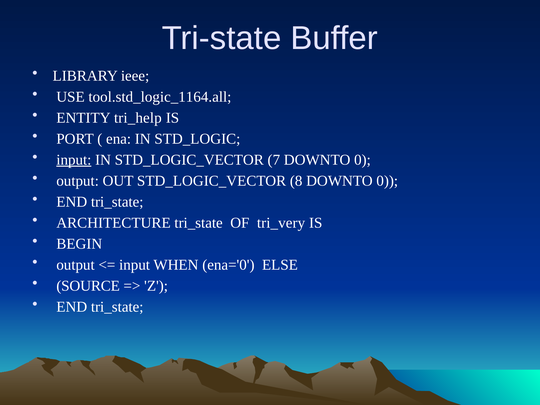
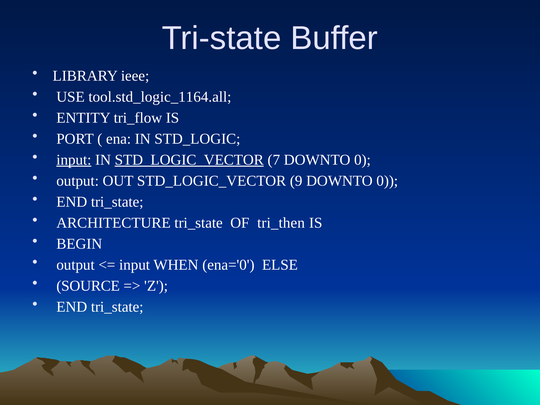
tri_help: tri_help -> tri_flow (138, 118)
STD_LOGIC_VECTOR underline: none -> present (189, 160)
8: 8 -> 9 (296, 181)
tri_very: tri_very -> tri_then (281, 223)
